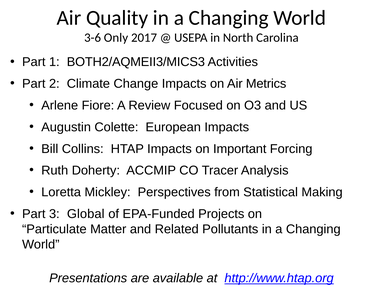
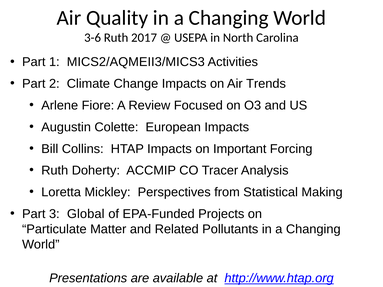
3-6 Only: Only -> Ruth (116, 38)
BOTH2/AQMEII3/MICS3: BOTH2/AQMEII3/MICS3 -> MICS2/AQMEII3/MICS3 (136, 62)
Metrics: Metrics -> Trends (266, 84)
